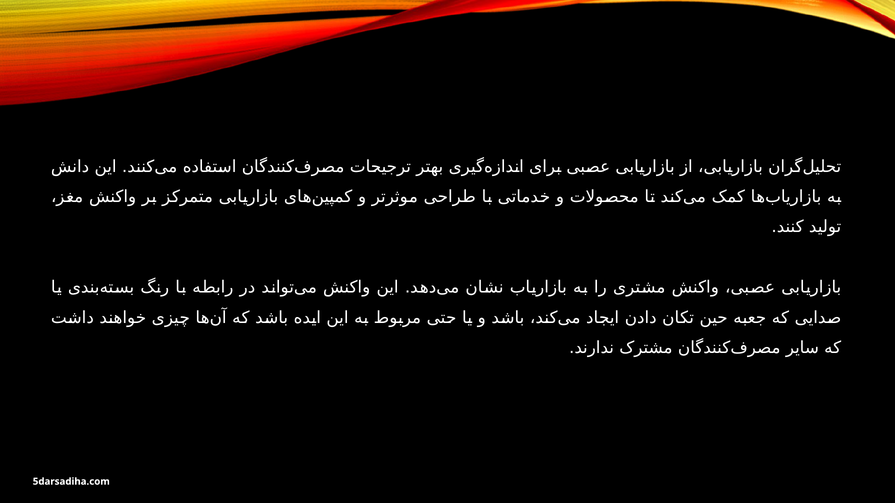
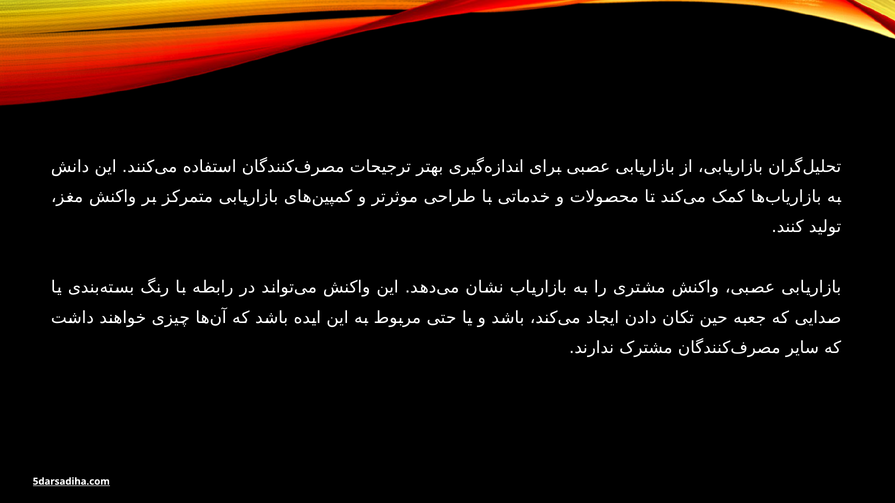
5darsadiha.com underline: none -> present (71, 482)
